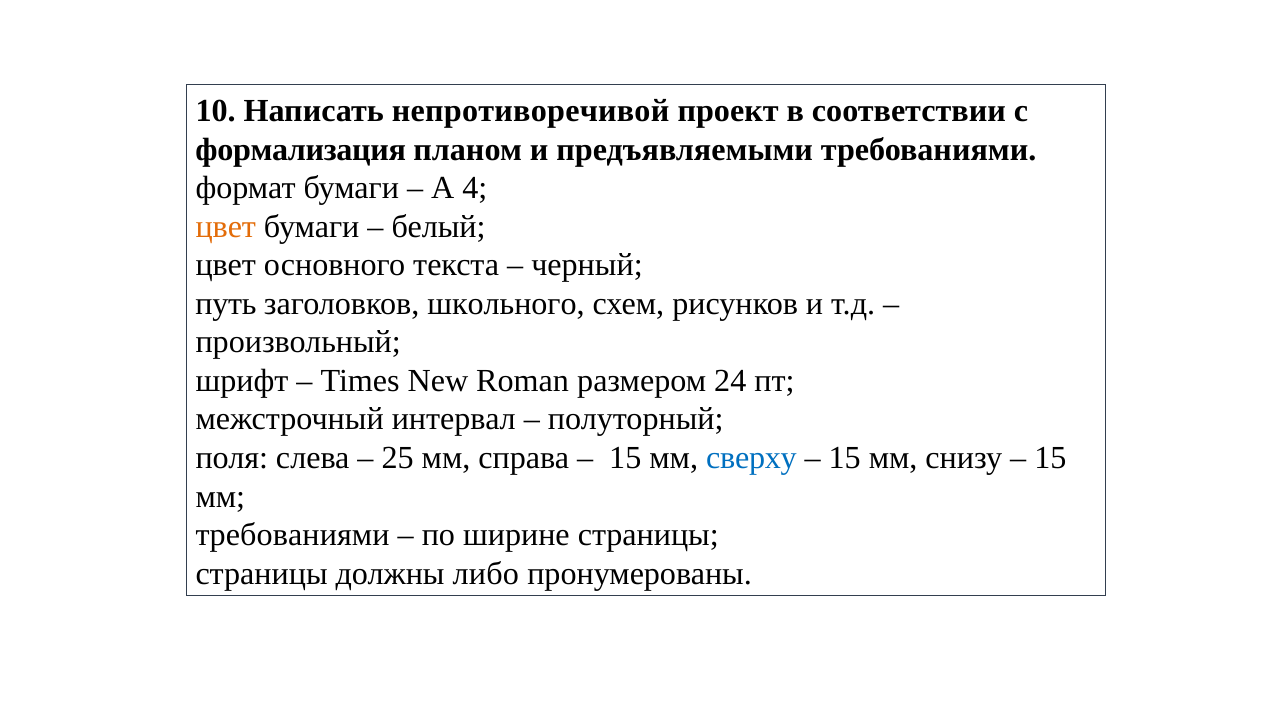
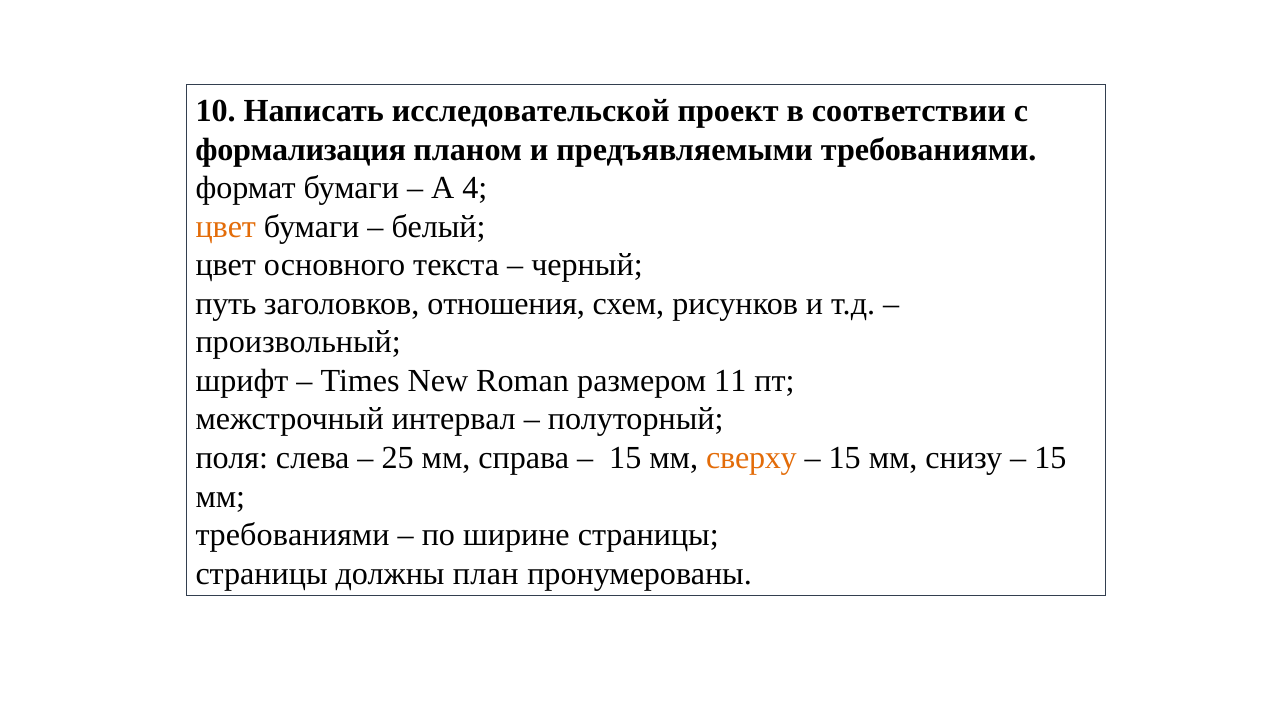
непротиворечивой: непротиворечивой -> исследовательской (531, 111)
школьного: школьного -> отношения (506, 304)
24: 24 -> 11 (730, 381)
сверху colour: blue -> orange (751, 458)
либо: либо -> план (486, 573)
